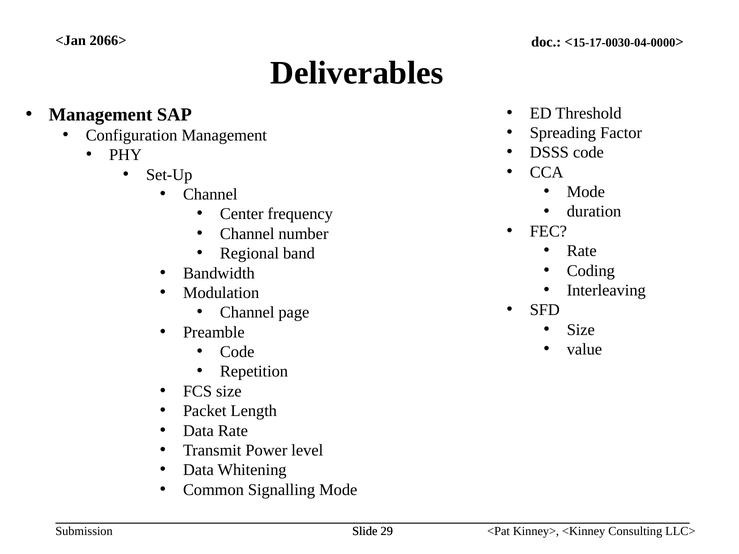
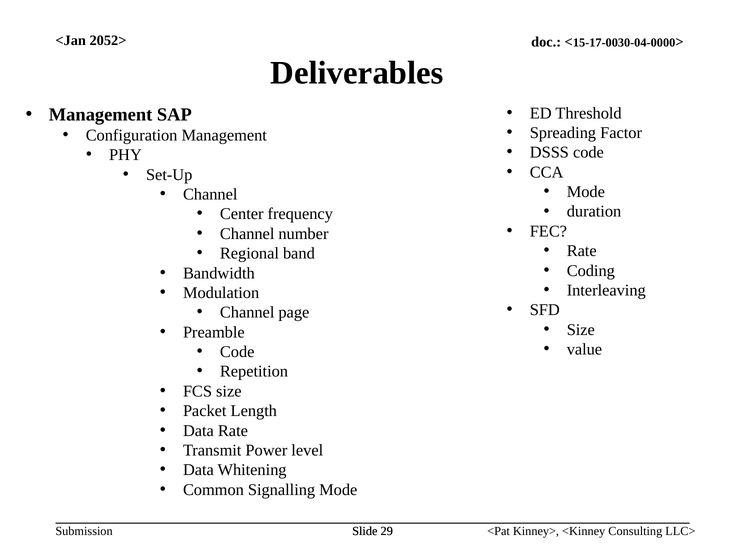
2066>: 2066> -> 2052> (108, 41)
